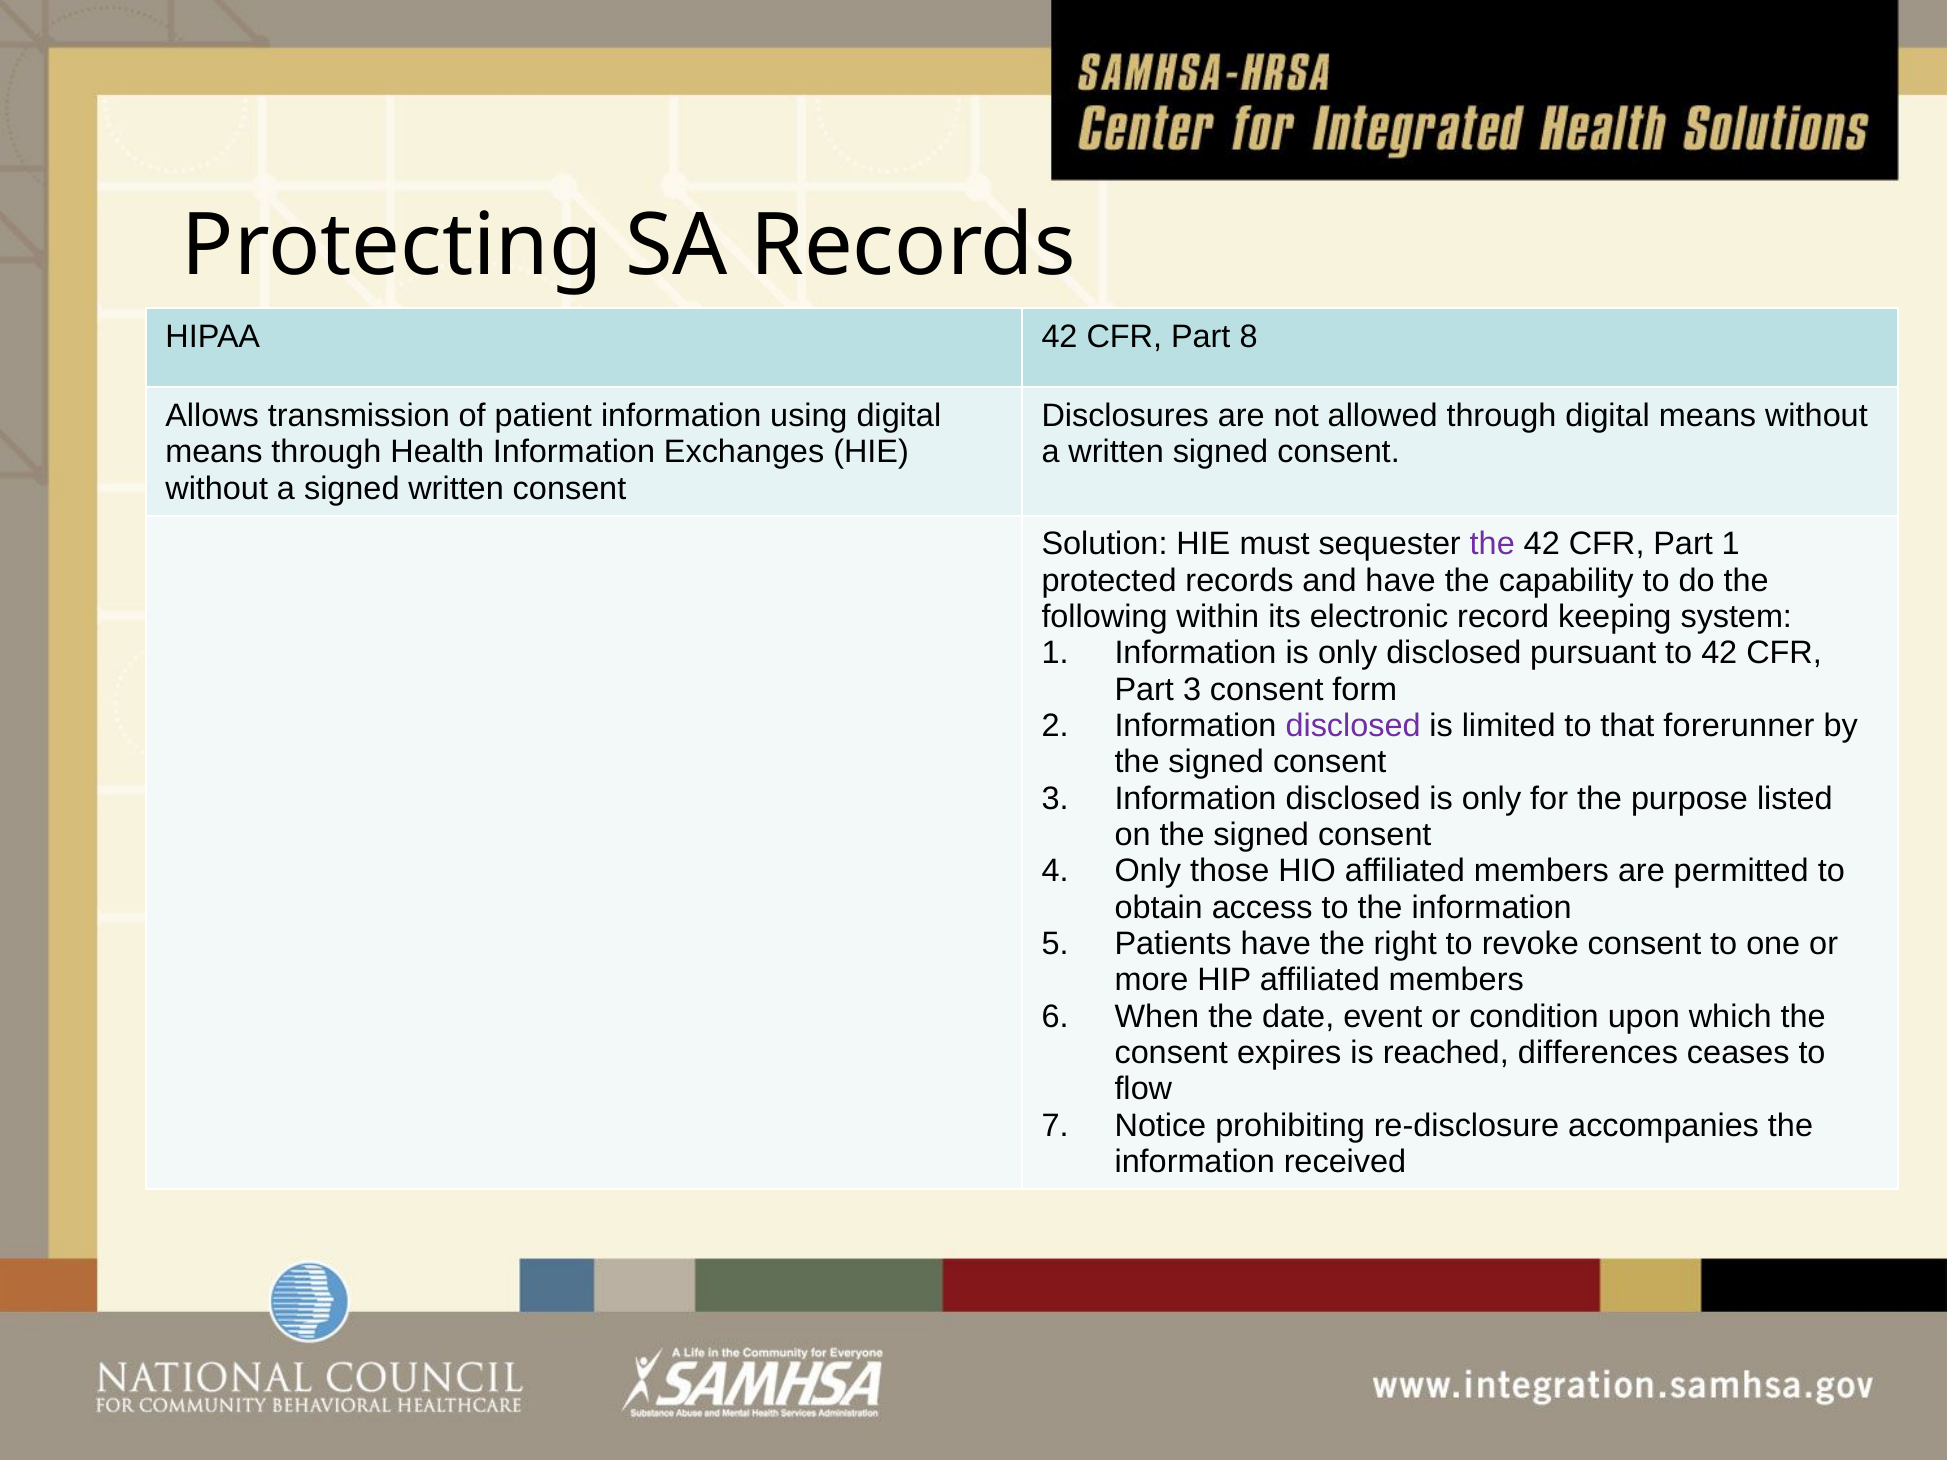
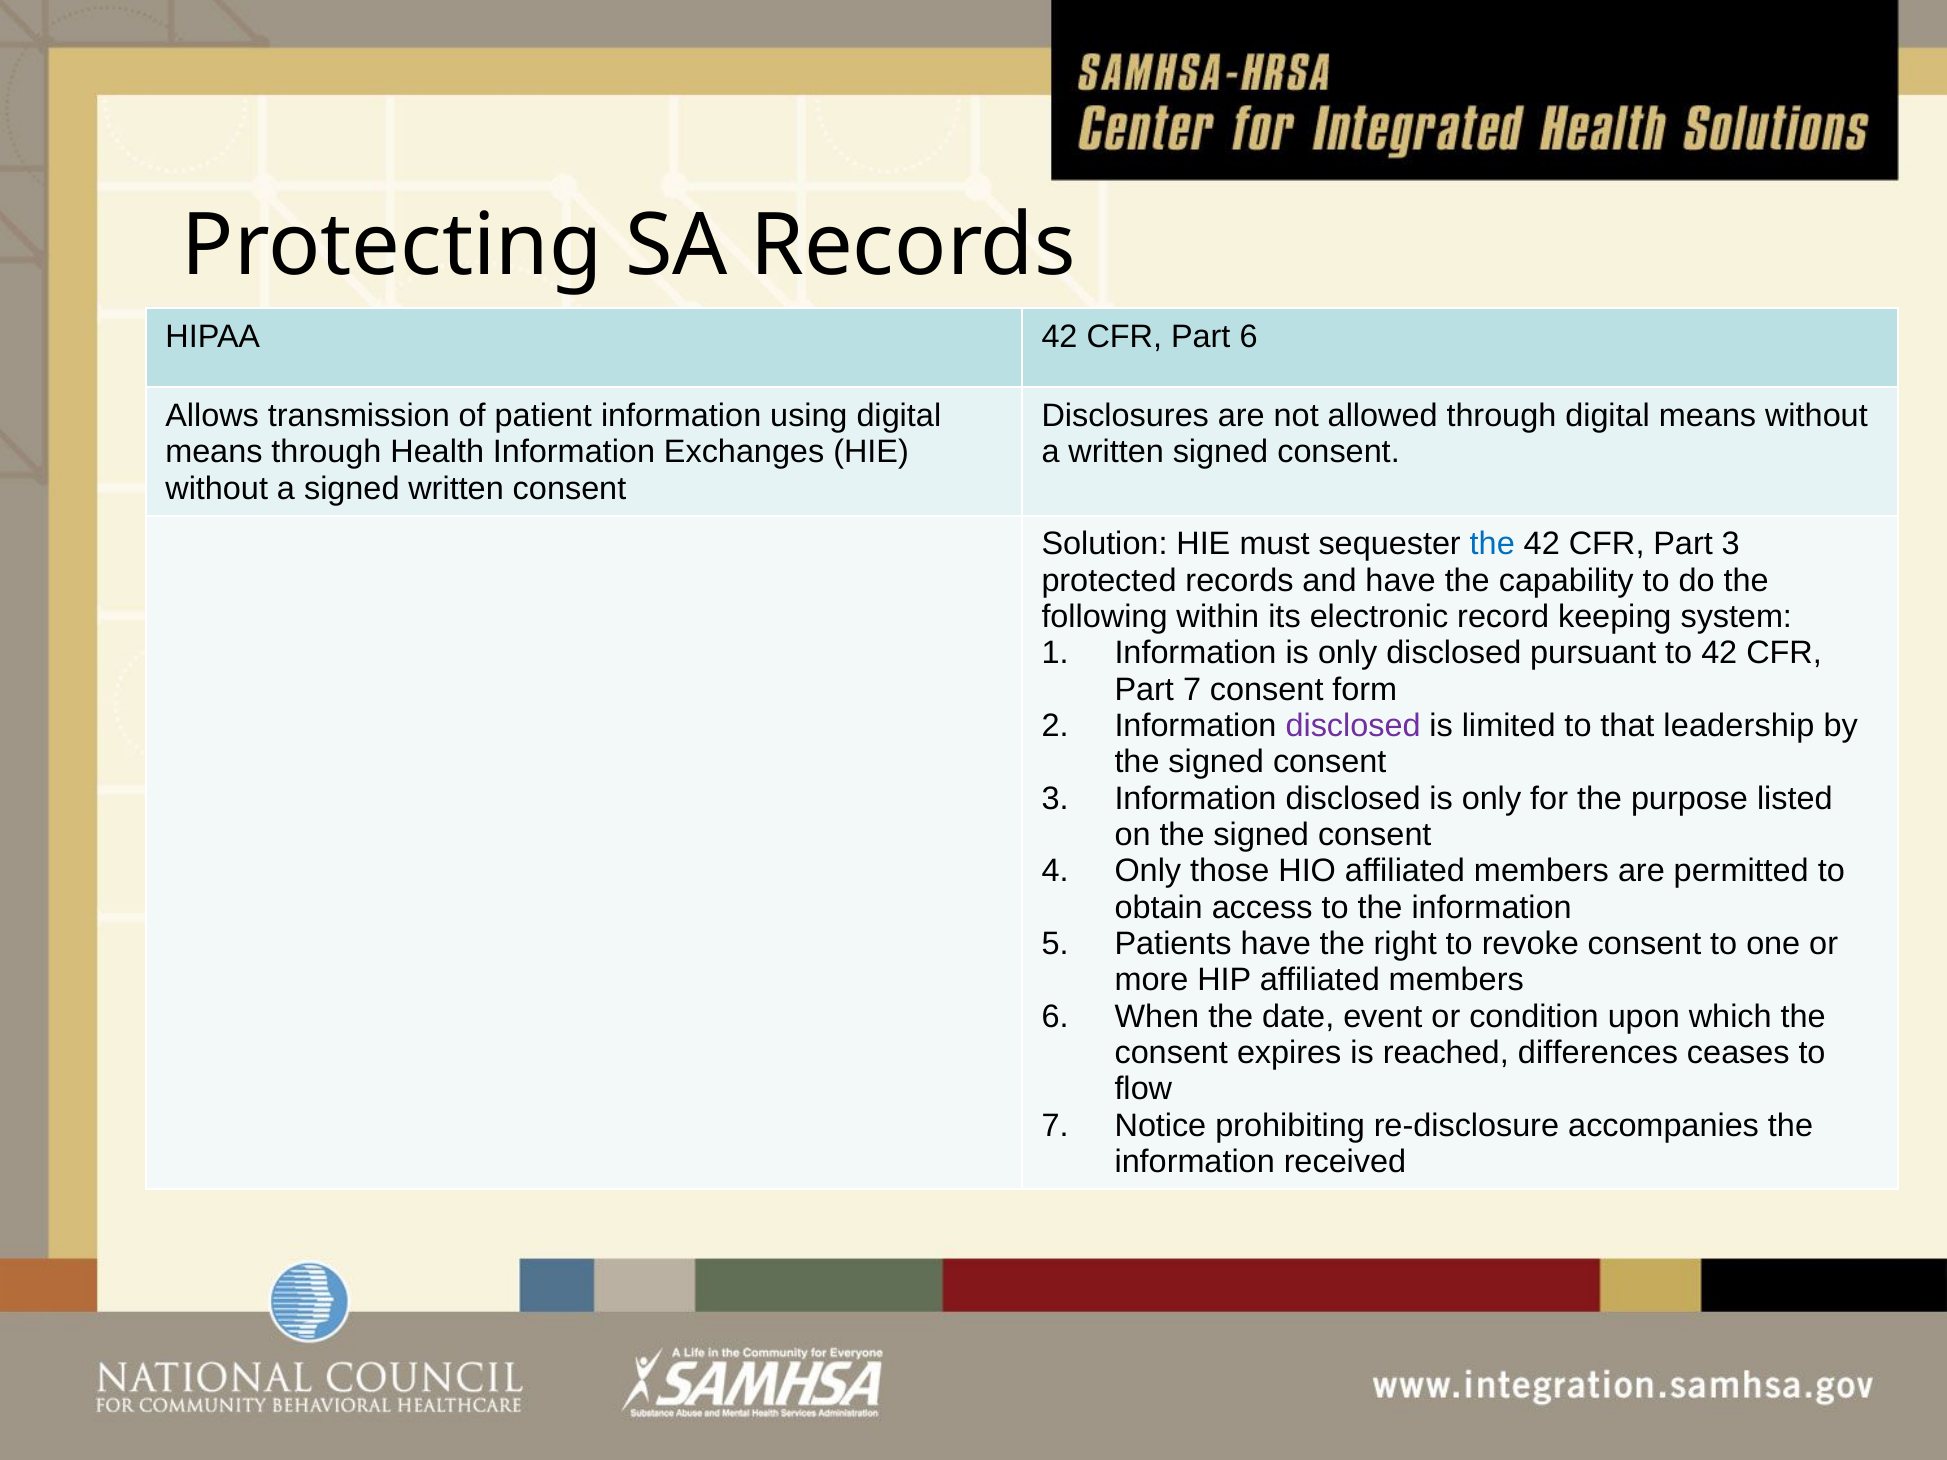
Part 8: 8 -> 6 (1249, 337)
the colour: purple -> blue (1492, 544)
Part 1: 1 -> 3 (1731, 544)
Part 3: 3 -> 7 (1192, 690)
forerunner: forerunner -> leadership (1739, 726)
